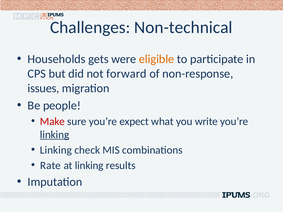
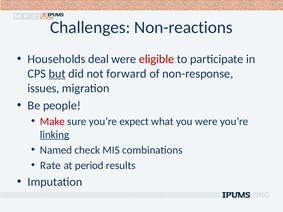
Non-technical: Non-technical -> Non-reactions (183, 27)
gets: gets -> deal (98, 59)
eligible colour: orange -> red (157, 59)
but underline: none -> present (57, 74)
you write: write -> were (206, 122)
Linking: Linking -> Named (56, 150)
at linking: linking -> period (89, 166)
